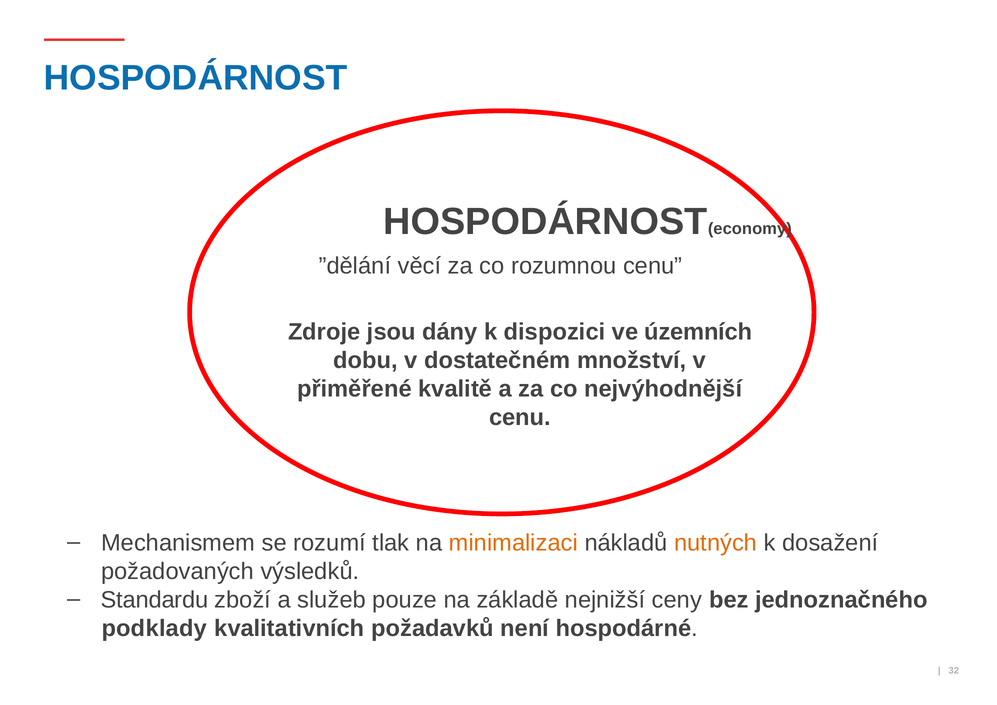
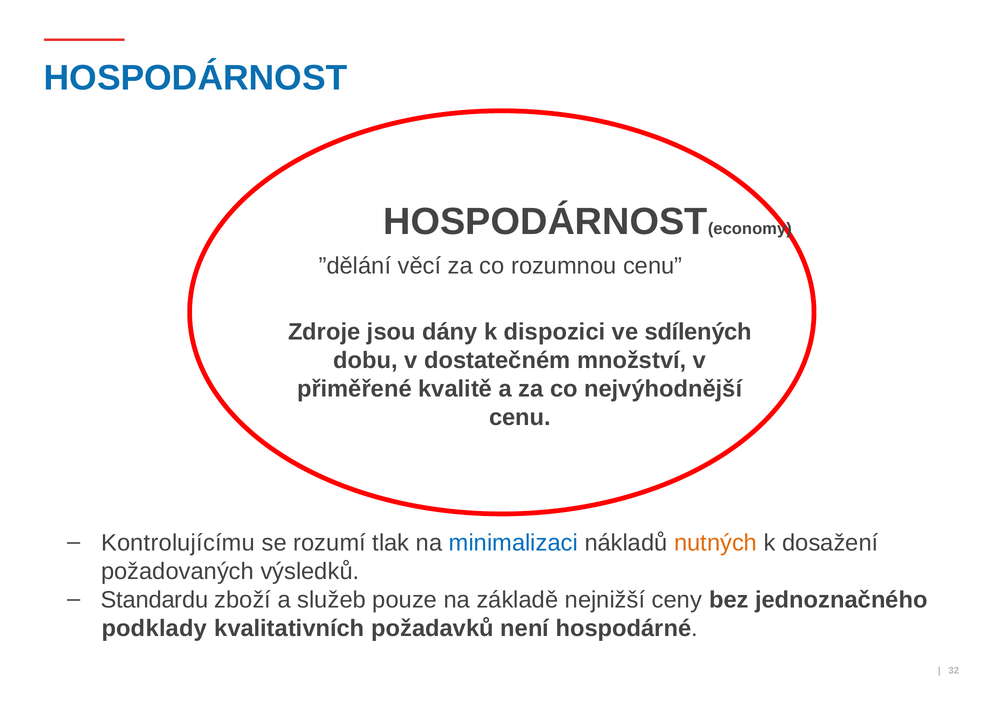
územních: územních -> sdílených (698, 332)
Mechanismem: Mechanismem -> Kontrolujícímu (178, 543)
minimalizaci colour: orange -> blue (513, 543)
